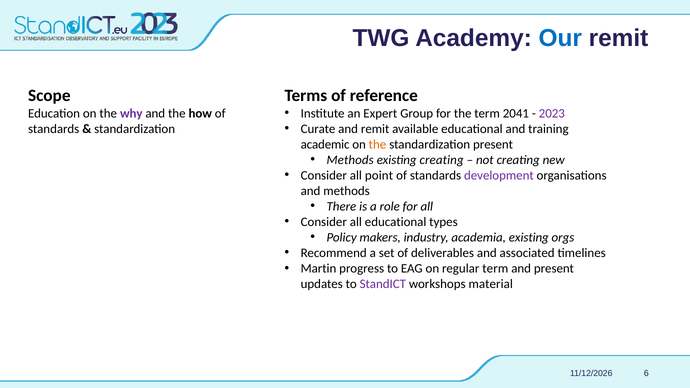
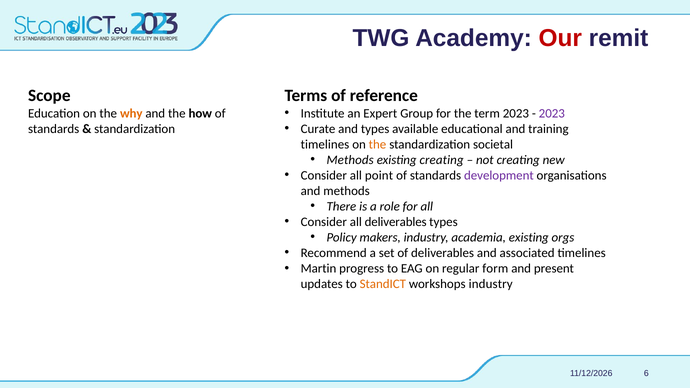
Our colour: blue -> red (560, 38)
term 2041: 2041 -> 2023 (516, 113)
why colour: purple -> orange (131, 113)
and remit: remit -> types (375, 129)
academic: academic -> timelines (325, 144)
standardization present: present -> societal (493, 144)
all educational: educational -> deliverables (396, 222)
regular term: term -> form (495, 269)
StandICT colour: purple -> orange (383, 284)
workshops material: material -> industry (491, 284)
